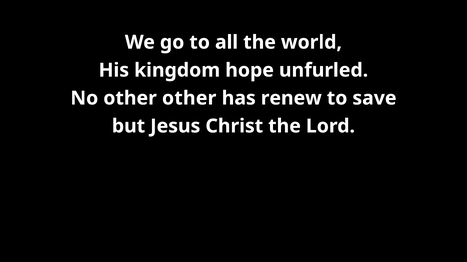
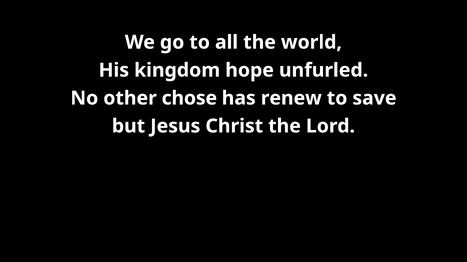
other other: other -> chose (189, 98)
